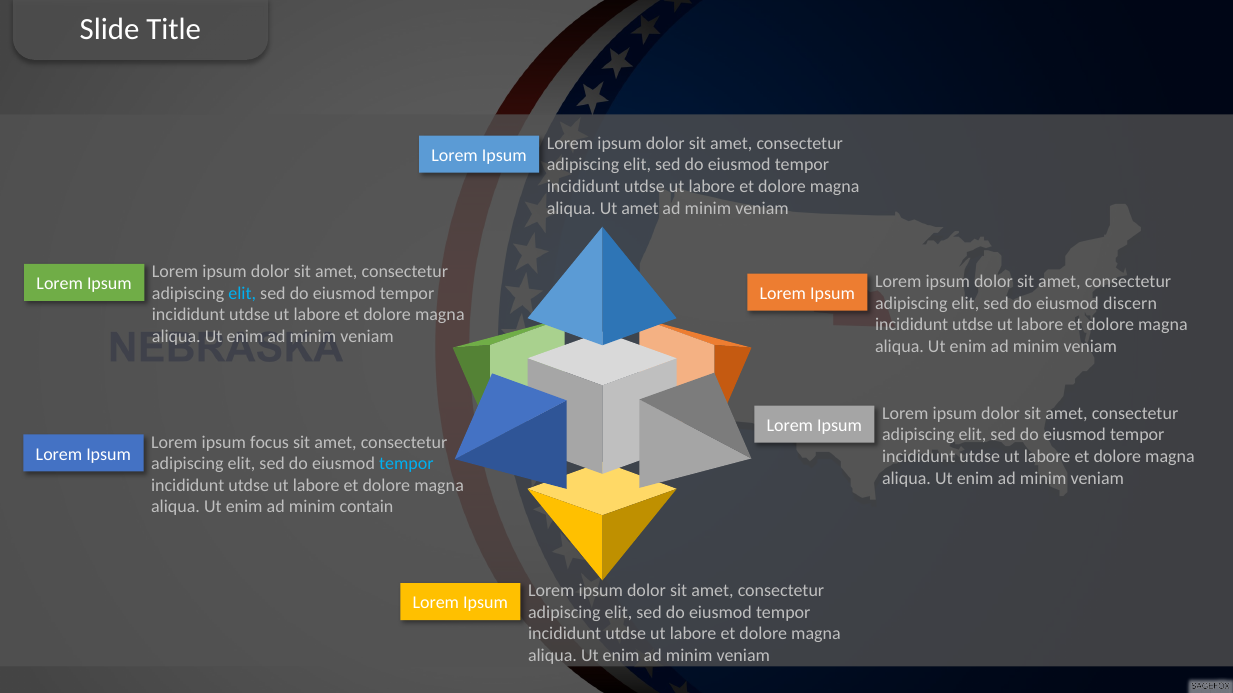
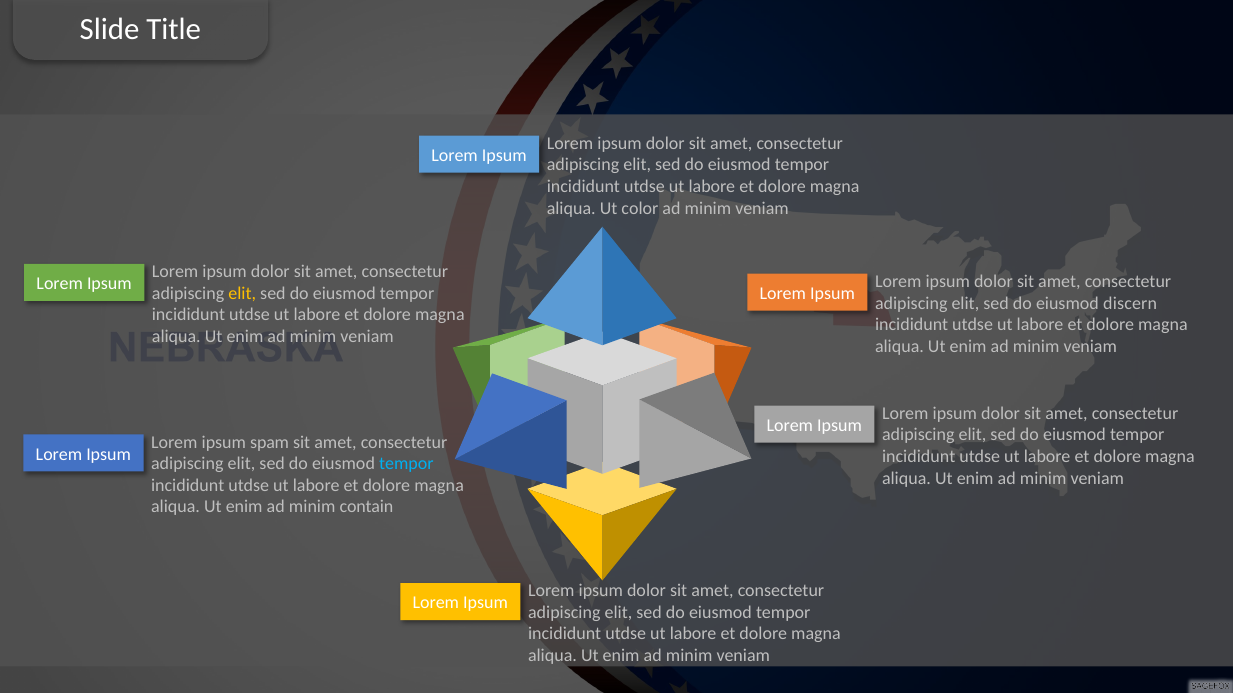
Ut amet: amet -> color (640, 208)
elit colour: light blue -> yellow (242, 294)
focus: focus -> spam (270, 443)
